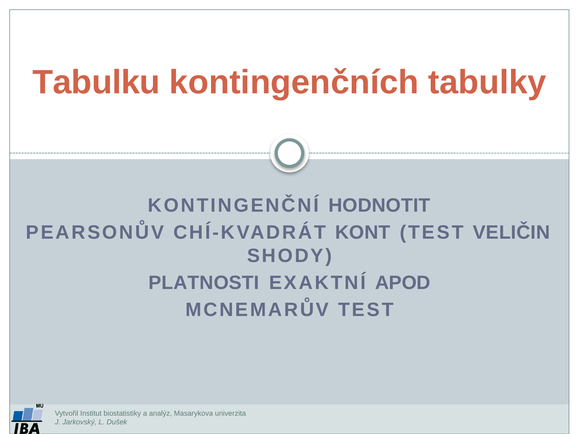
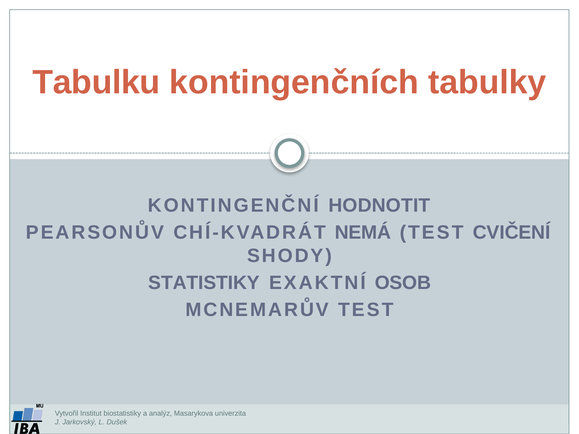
KONT: KONT -> NEMÁ (363, 233)
VELIČIN: VELIČIN -> CVIČENÍ (512, 233)
PLATNOSTI: PLATNOSTI -> STATISTIKY (204, 283)
APOD: APOD -> OSOB (403, 283)
